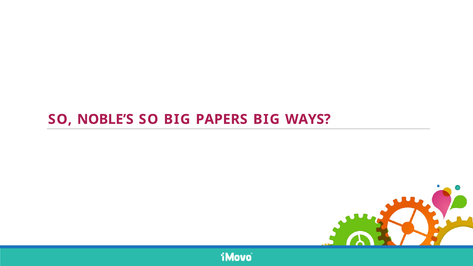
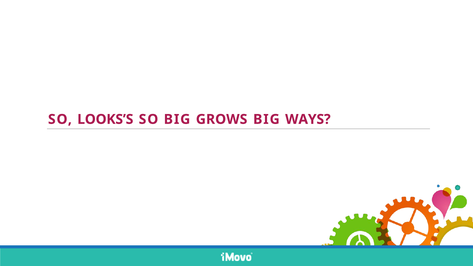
NOBLE’S: NOBLE’S -> LOOKS’S (105, 119)
PAPERS: PAPERS -> GROWS (222, 119)
